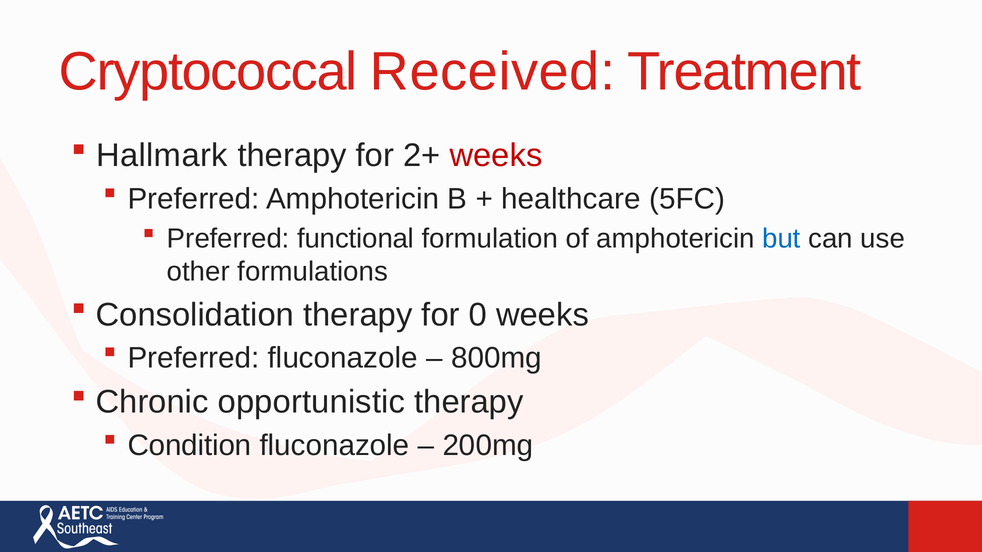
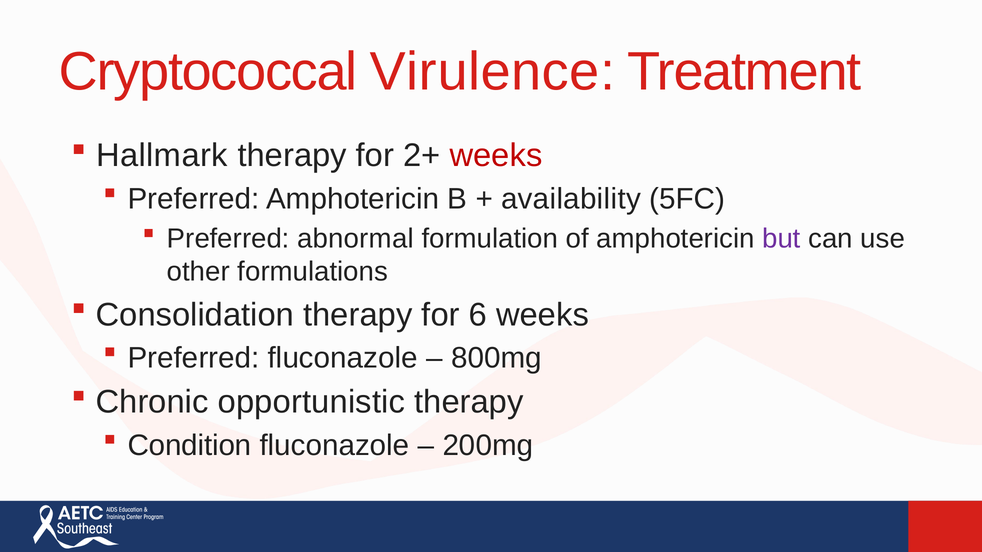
Received: Received -> Virulence (493, 72)
healthcare: healthcare -> availability (571, 199)
functional: functional -> abnormal (355, 239)
but colour: blue -> purple (781, 239)
0: 0 -> 6 (478, 315)
